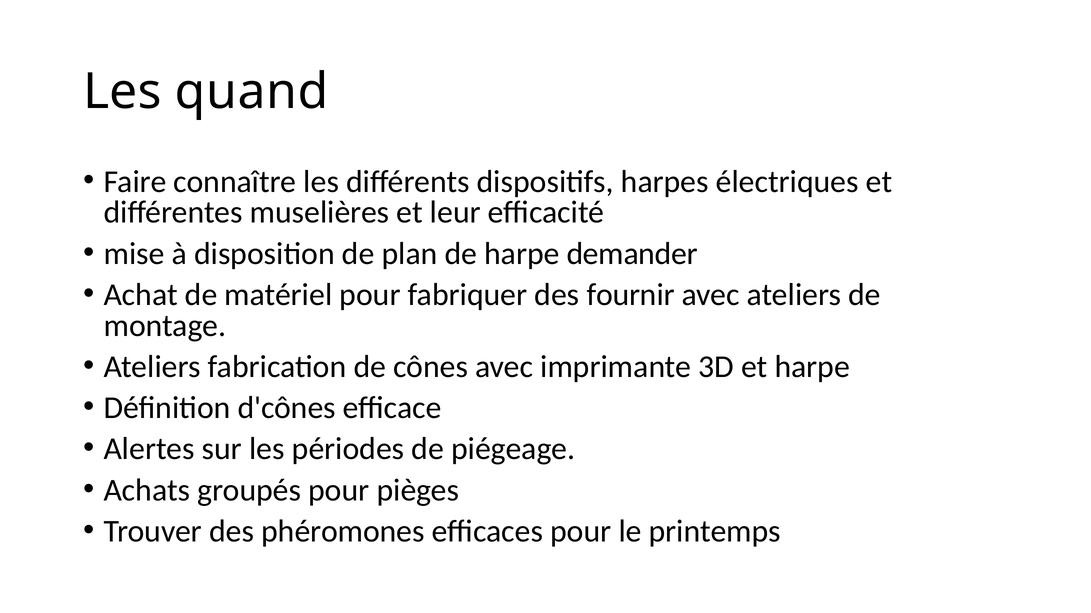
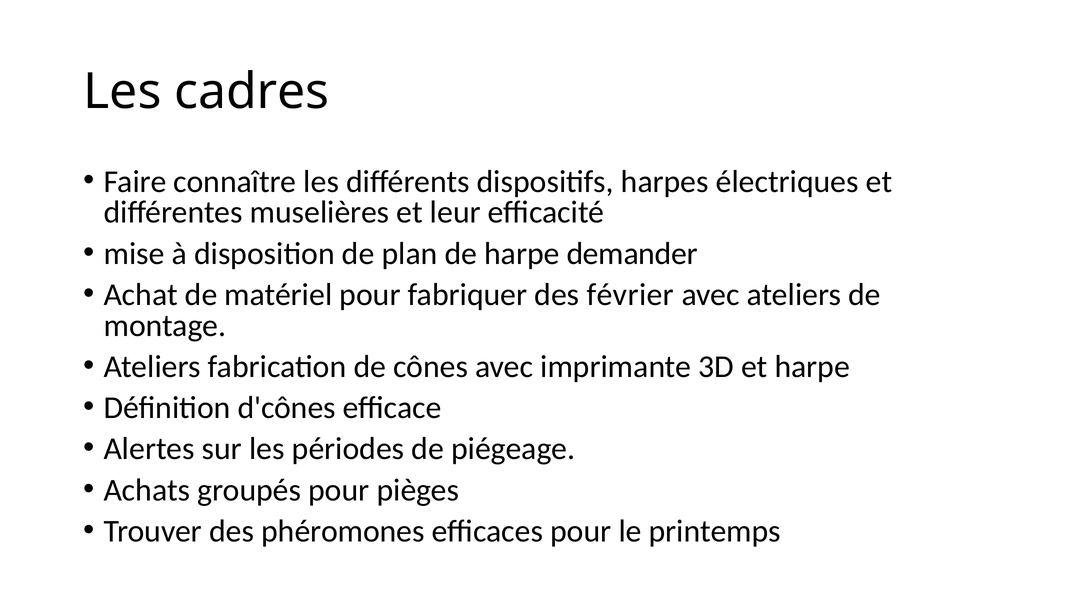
quand: quand -> cadres (252, 92)
fournir: fournir -> février (630, 295)
